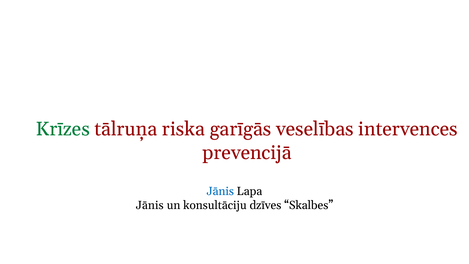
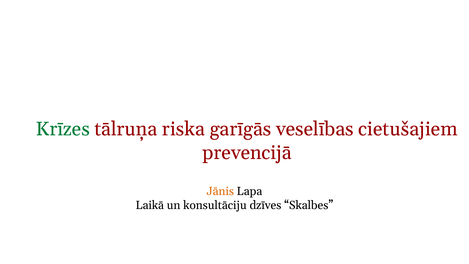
intervences: intervences -> cietušajiem (408, 129)
Jānis colour: blue -> orange (220, 191)
Jānis: Jānis -> Laikā (150, 205)
